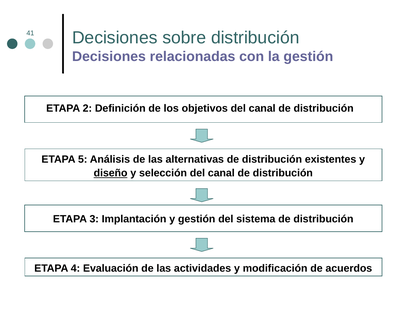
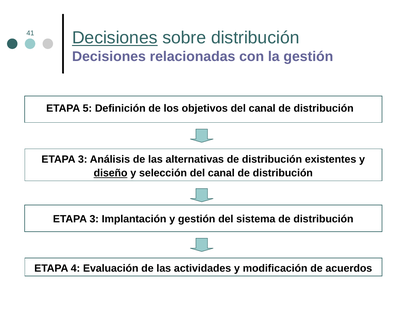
Decisiones underline: none -> present (115, 38)
2: 2 -> 5 (87, 108)
5: 5 -> 3 (83, 159)
